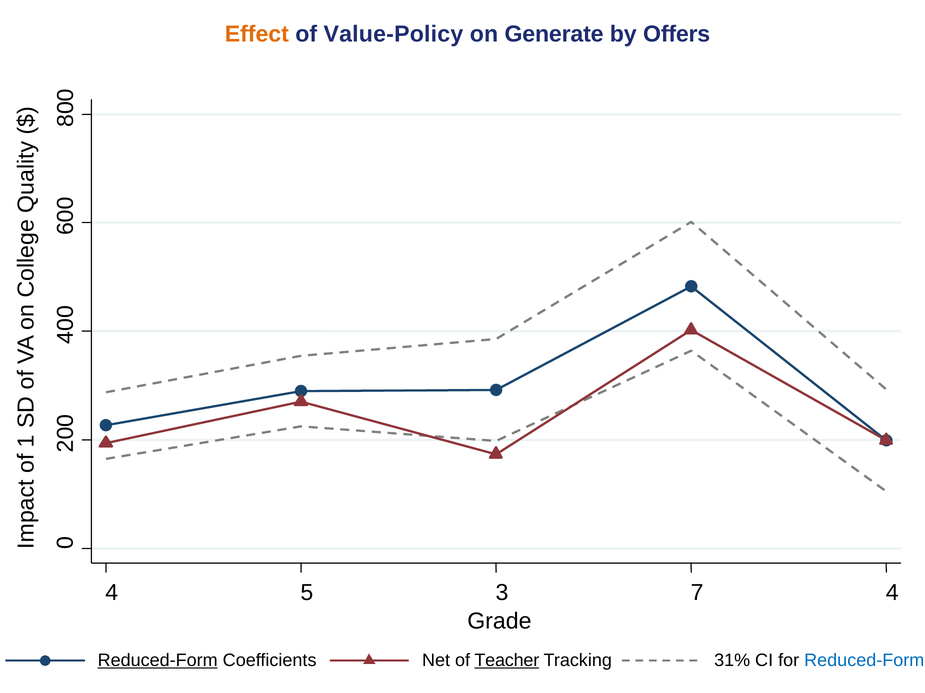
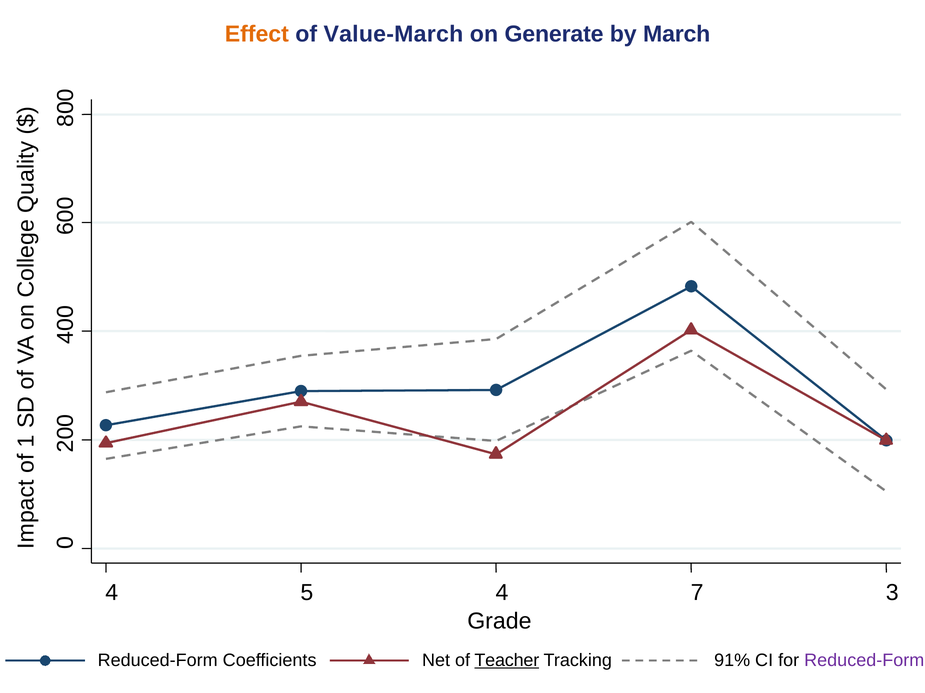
Value-Policy: Value-Policy -> Value-March (393, 34)
Offers: Offers -> March (677, 34)
5 3: 3 -> 4 (502, 593)
7 4: 4 -> 3 (892, 593)
Reduced-Form underline: present -> none (158, 661)
31%: 31% -> 91% (732, 661)
Reduced-Form colour: blue -> purple (864, 661)
